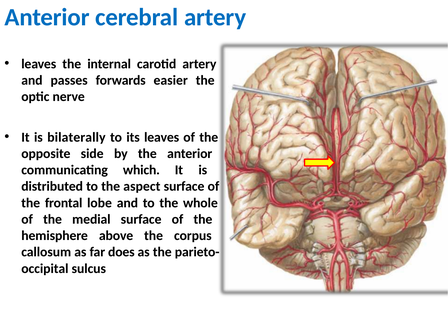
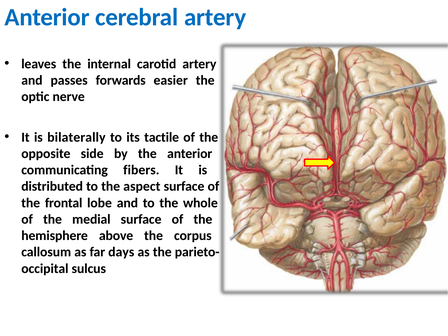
its leaves: leaves -> tactile (162, 137)
which: which -> fibers (141, 170)
does: does -> days (121, 252)
